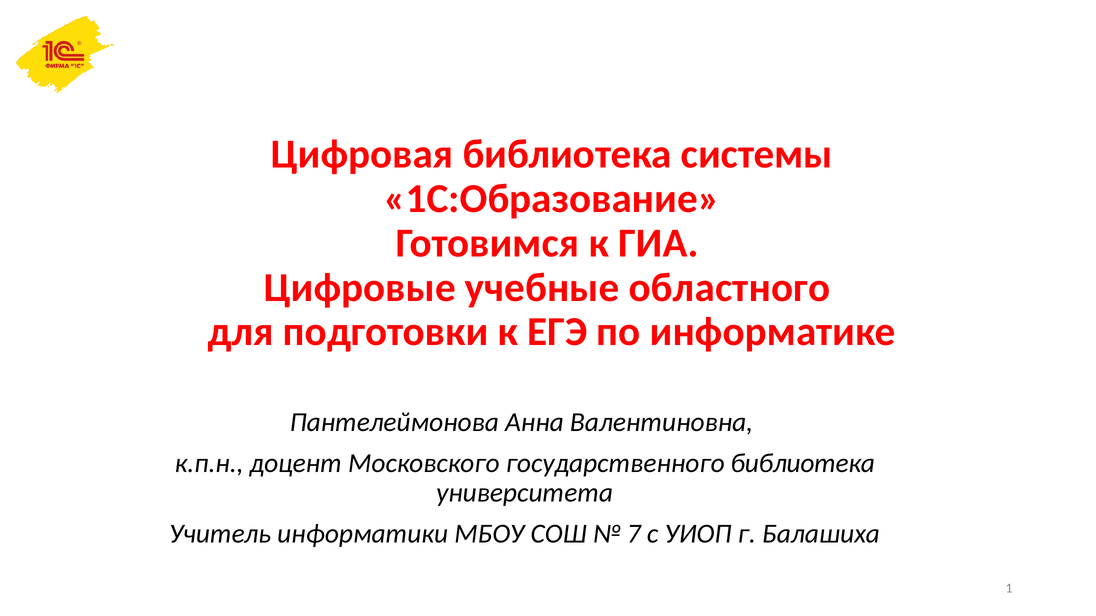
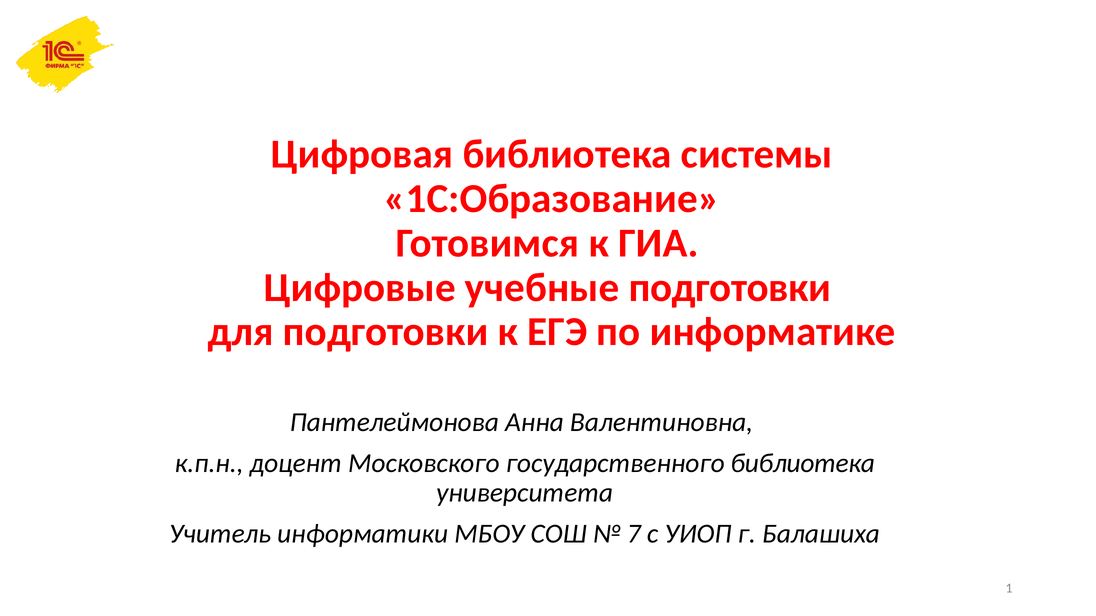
учебные областного: областного -> подготовки (730, 288)
